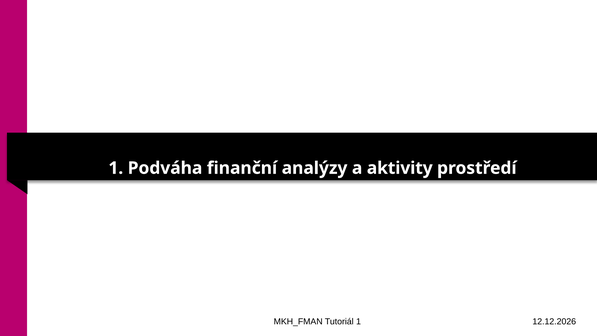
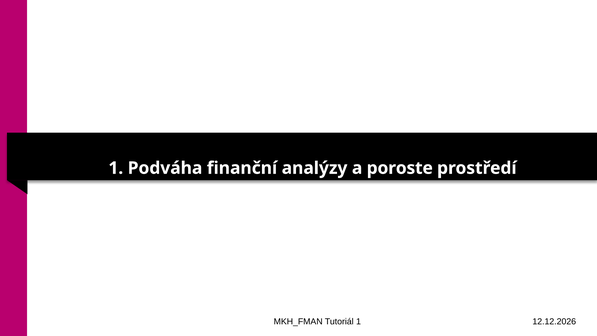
aktivity: aktivity -> poroste (400, 168)
